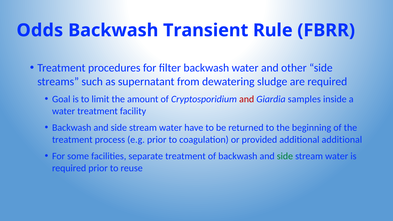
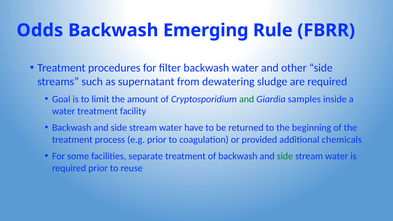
Transient: Transient -> Emerging (206, 30)
and colour: red -> green (247, 99)
additional additional: additional -> chemicals (342, 140)
